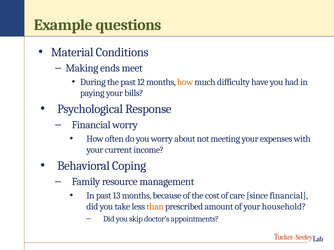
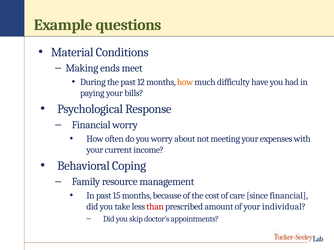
13: 13 -> 15 (117, 196)
than colour: orange -> red (155, 207)
household: household -> individual (284, 207)
